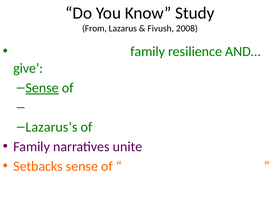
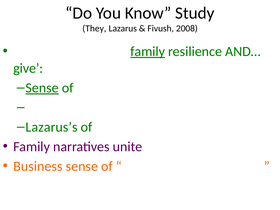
From: From -> They (94, 28)
family underline: none -> present (148, 51)
Setbacks: Setbacks -> Business (38, 166)
